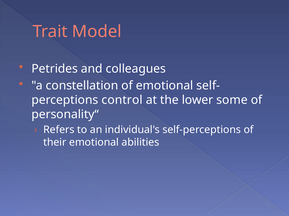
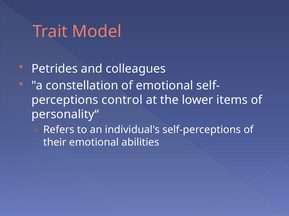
some: some -> items (232, 100)
